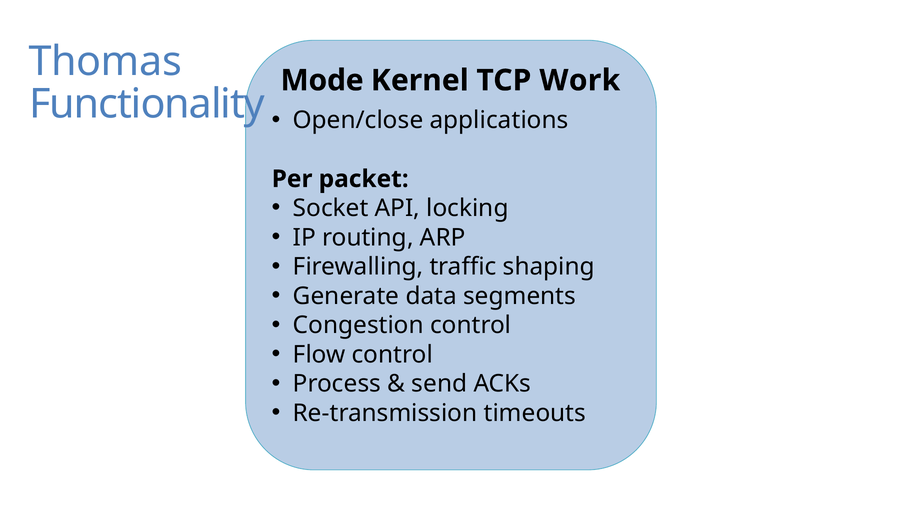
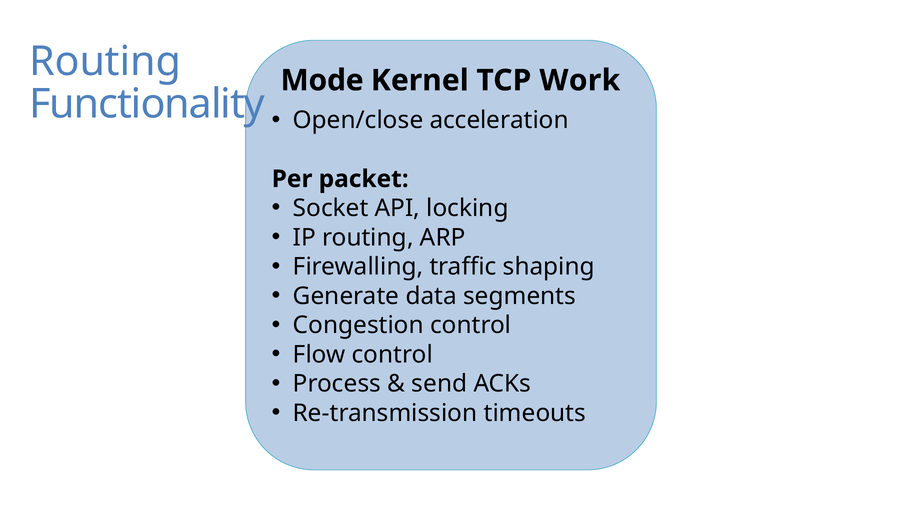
Thomas: Thomas -> Routing (105, 62)
applications: applications -> acceleration (499, 121)
